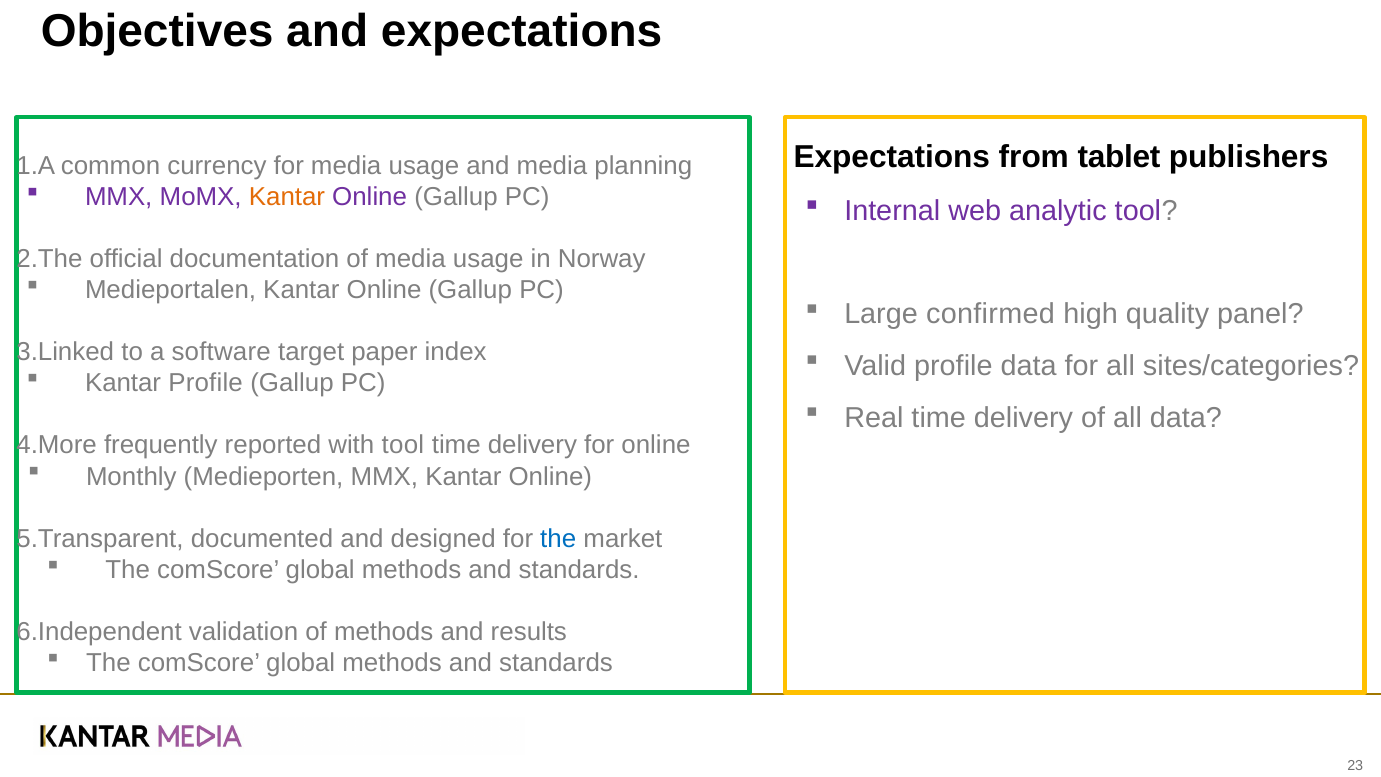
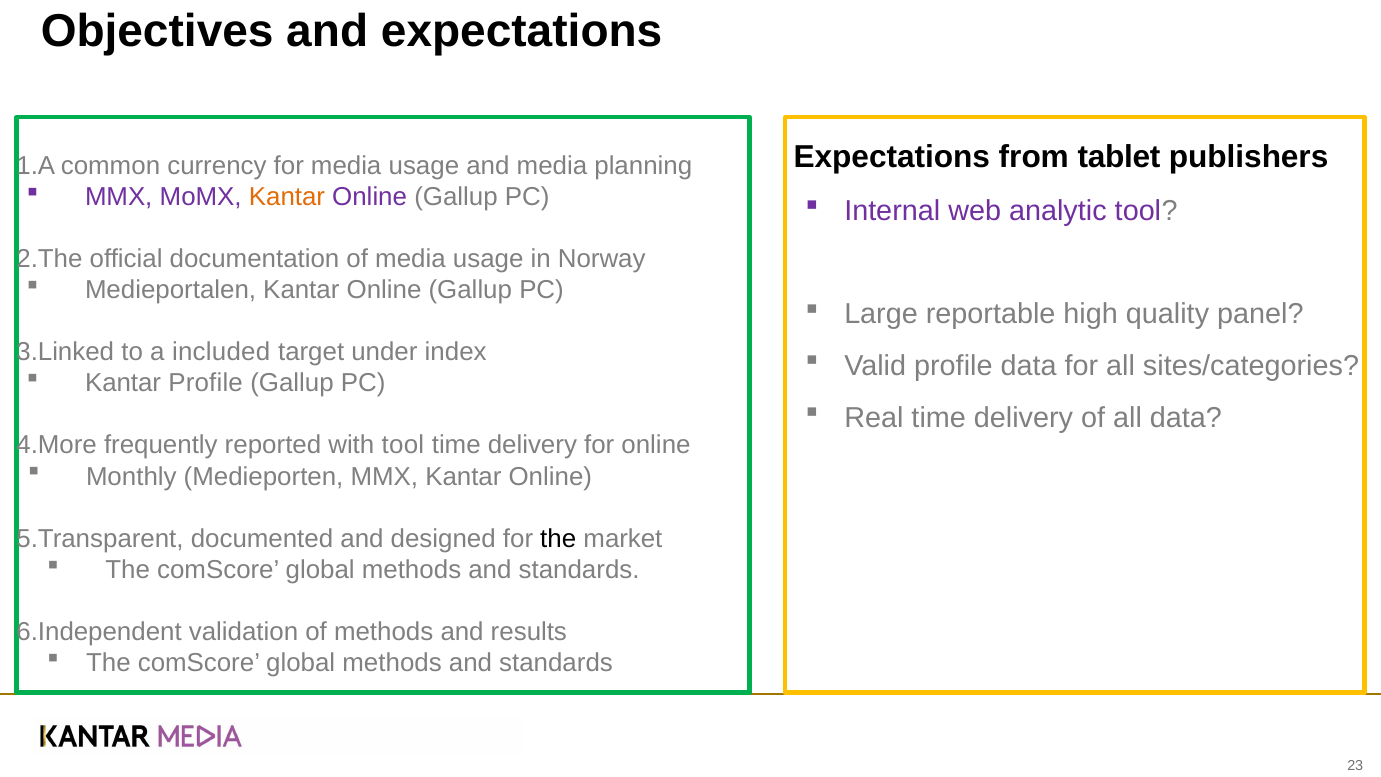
confirmed: confirmed -> reportable (991, 314)
software: software -> included (221, 352)
paper: paper -> under (384, 352)
the colour: blue -> black (558, 538)
